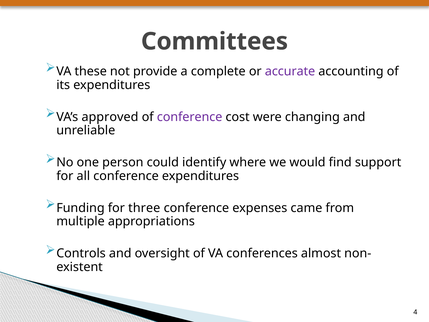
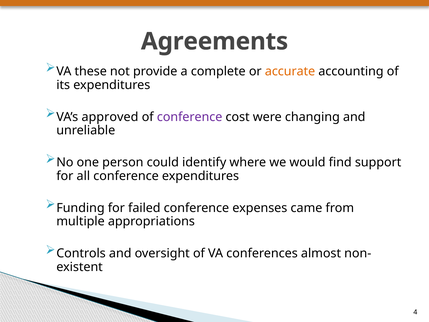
Committees: Committees -> Agreements (215, 41)
accurate colour: purple -> orange (290, 71)
three: three -> failed (144, 208)
